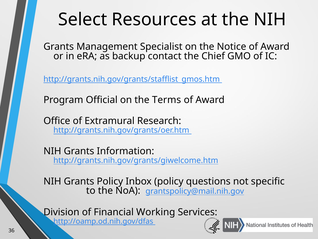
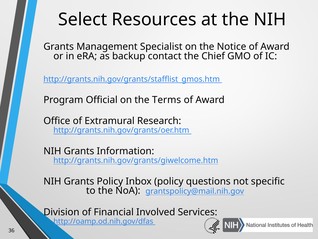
Working: Working -> Involved (156, 212)
